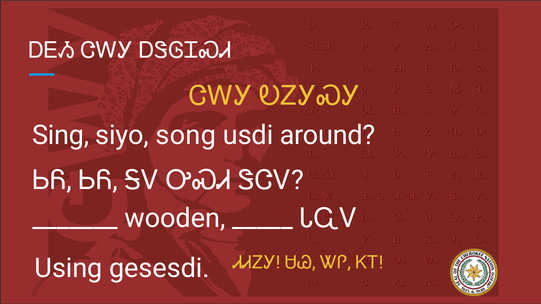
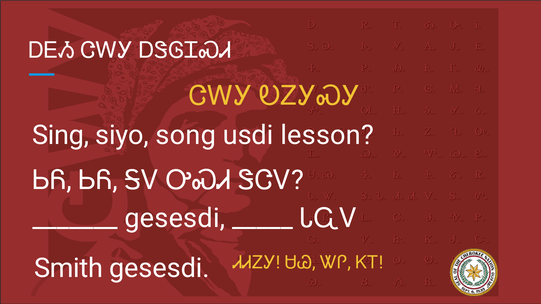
around: around -> lesson (327, 135)
wooden: wooden -> gesesdi (175, 219)
Using: Using -> Smith (69, 269)
